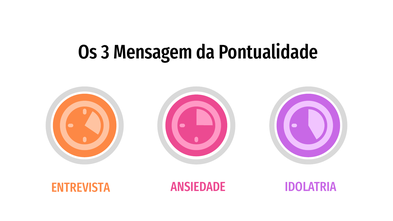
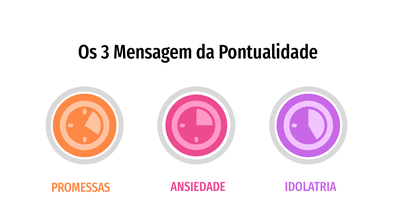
ENTREVISTA: ENTREVISTA -> PROMESSAS (81, 188)
